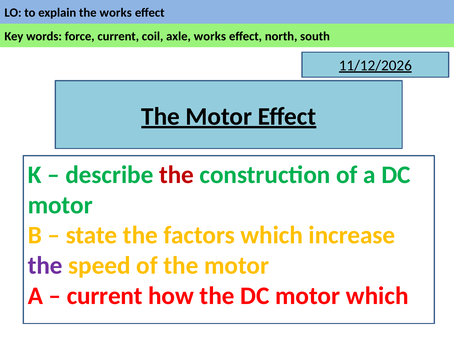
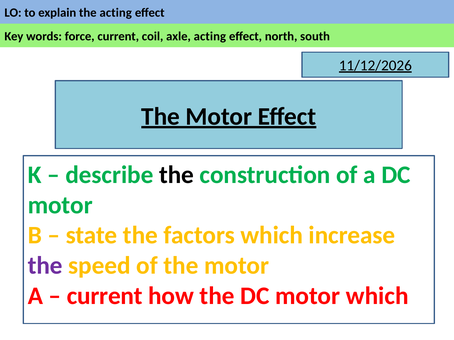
the works: works -> acting (116, 13)
works: works -> acting (210, 36)
the colour: red -> black (177, 175)
